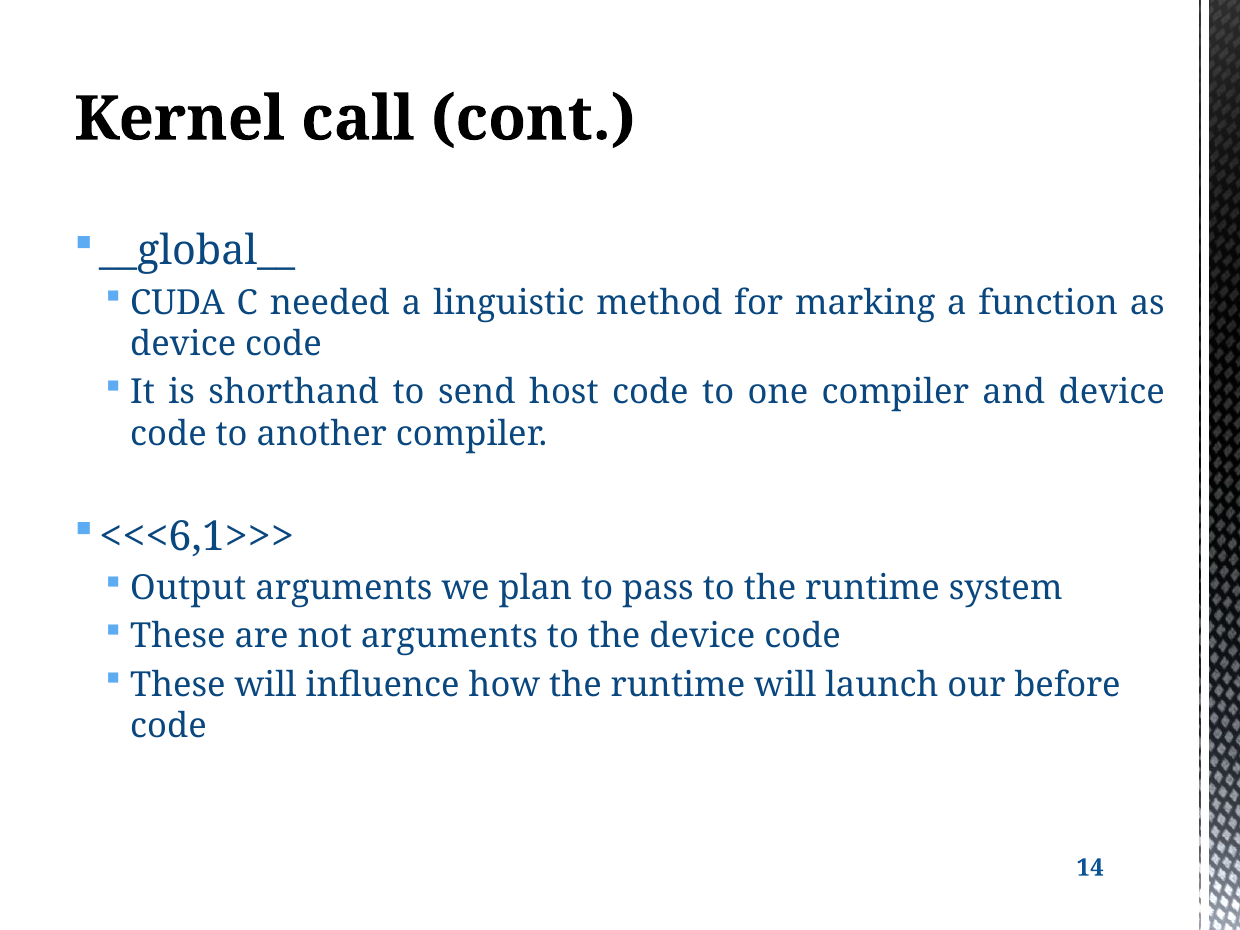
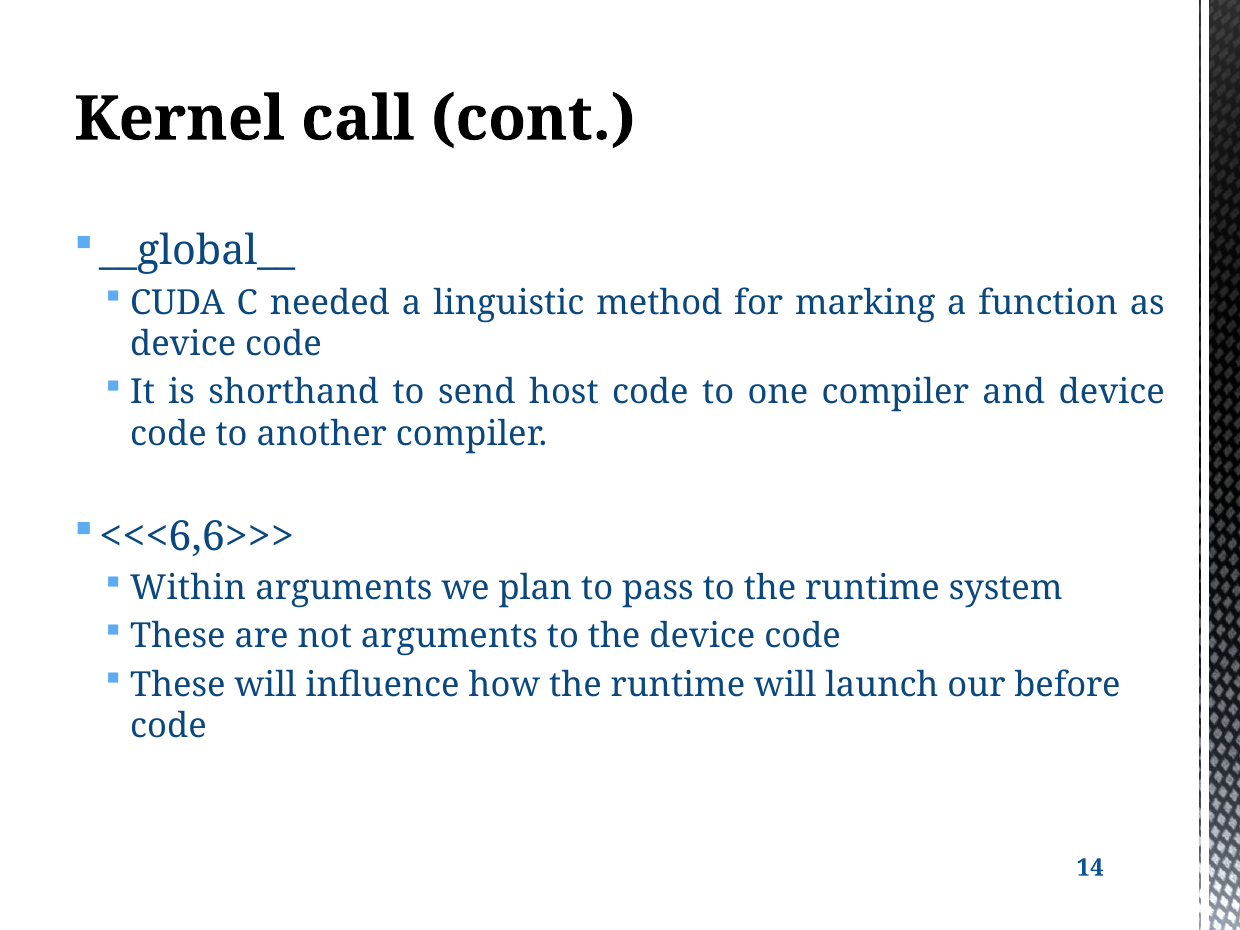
<<<6,1>>>: <<<6,1>>> -> <<<6,6>>> (197, 536)
Output: Output -> Within (188, 588)
